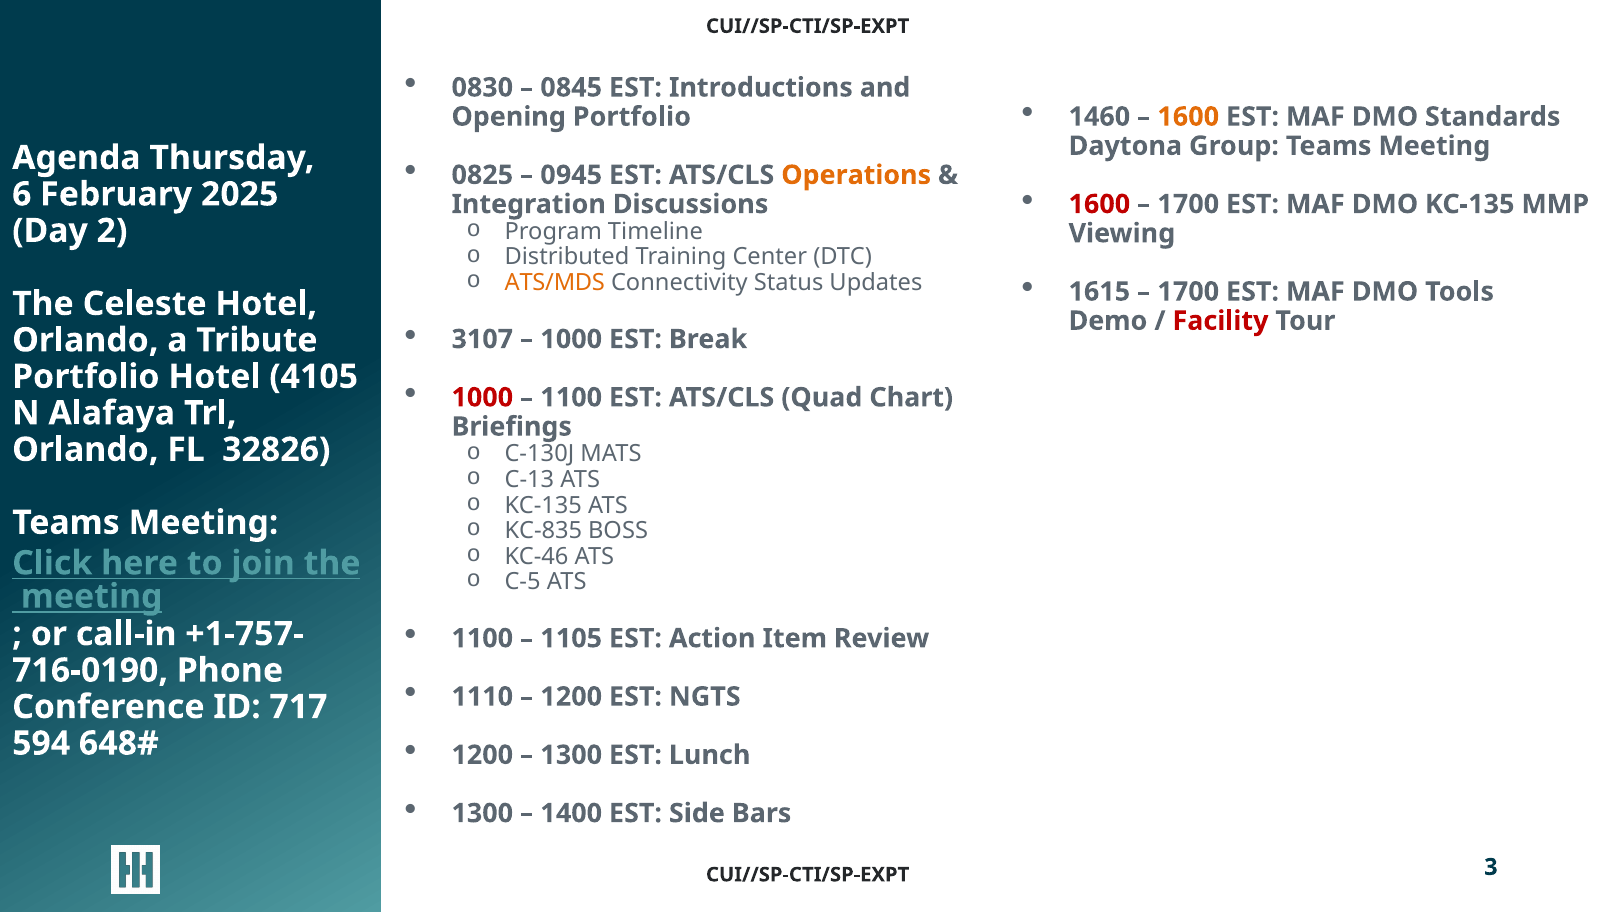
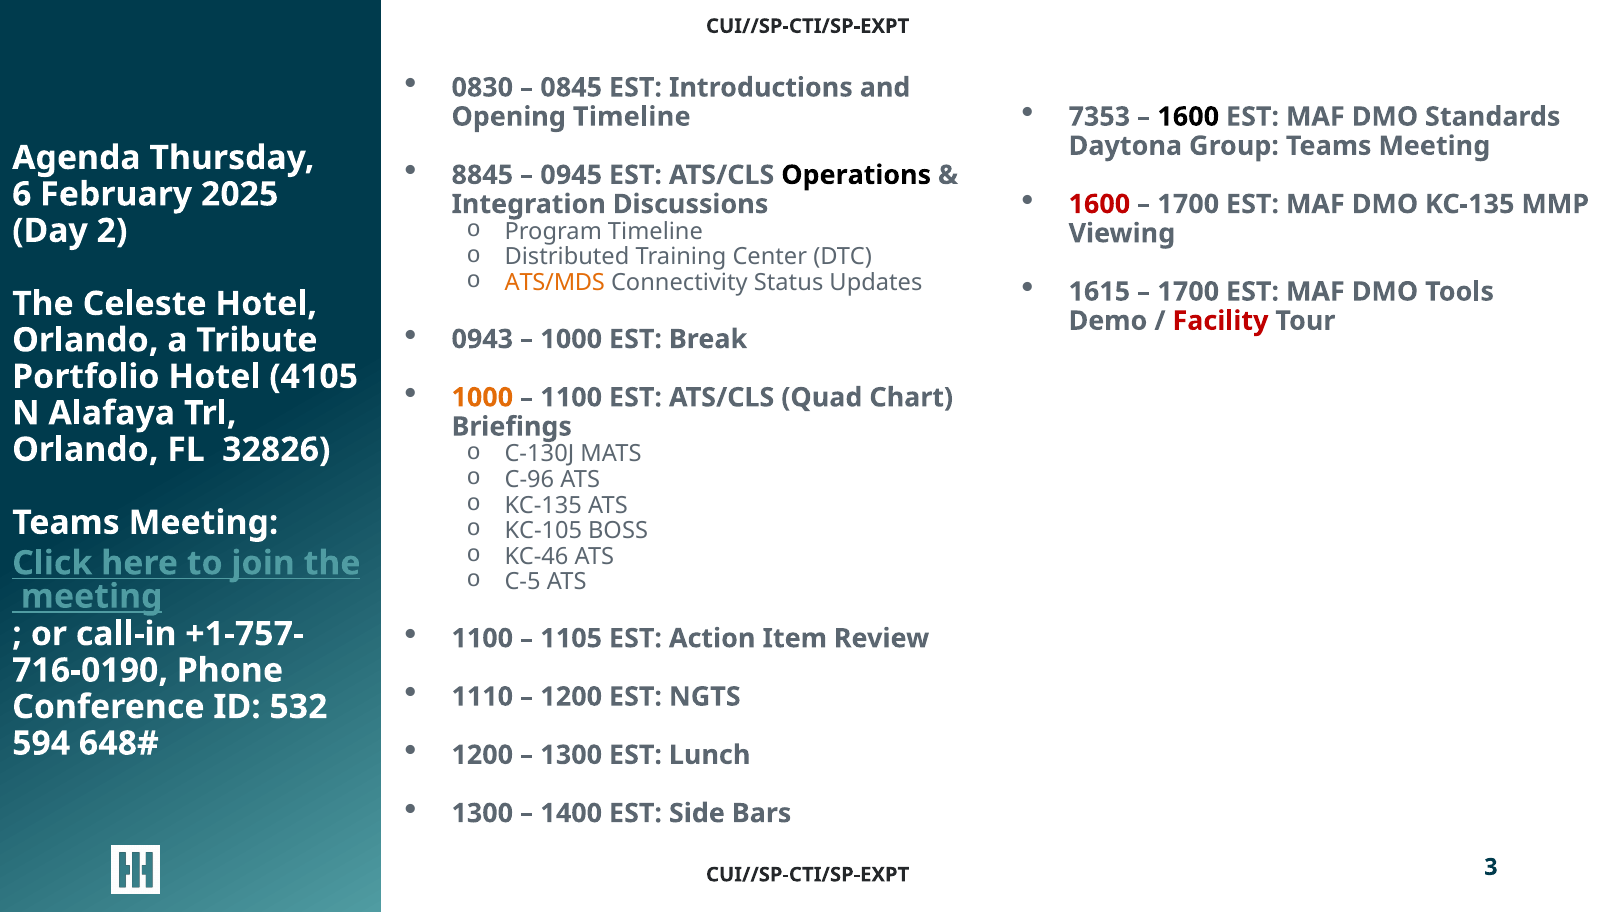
1460: 1460 -> 7353 (1099, 117)
1600 colour: orange -> black (1188, 117)
Opening Portfolio: Portfolio -> Timeline (632, 117)
0825: 0825 -> 8845 (482, 175)
Operations colour: orange -> black (856, 175)
3107: 3107 -> 0943 (482, 339)
1000 colour: red -> orange (482, 397)
C-13: C-13 -> C-96 (529, 480)
KC-835: KC-835 -> KC-105 (543, 531)
717: 717 -> 532 (298, 707)
